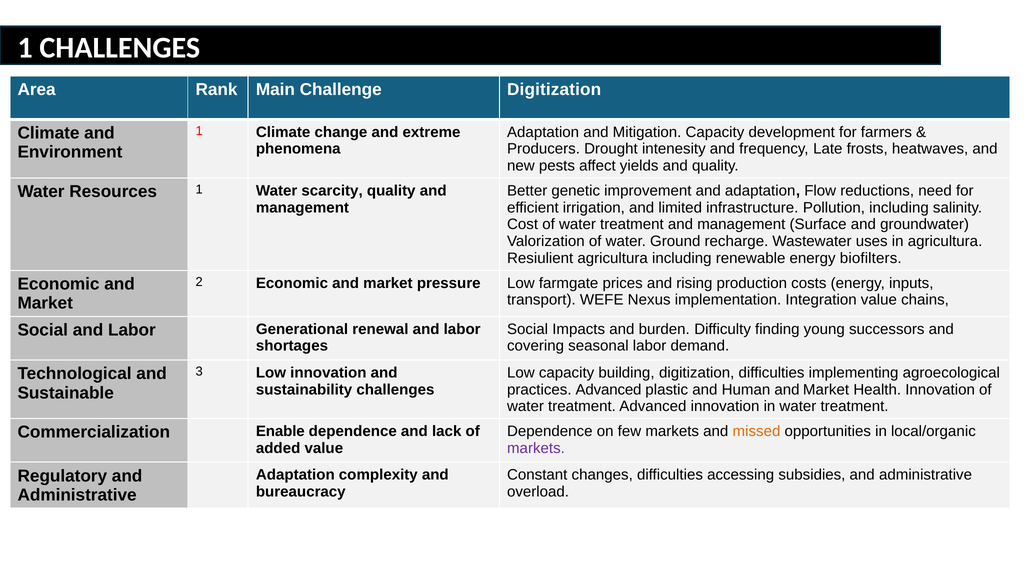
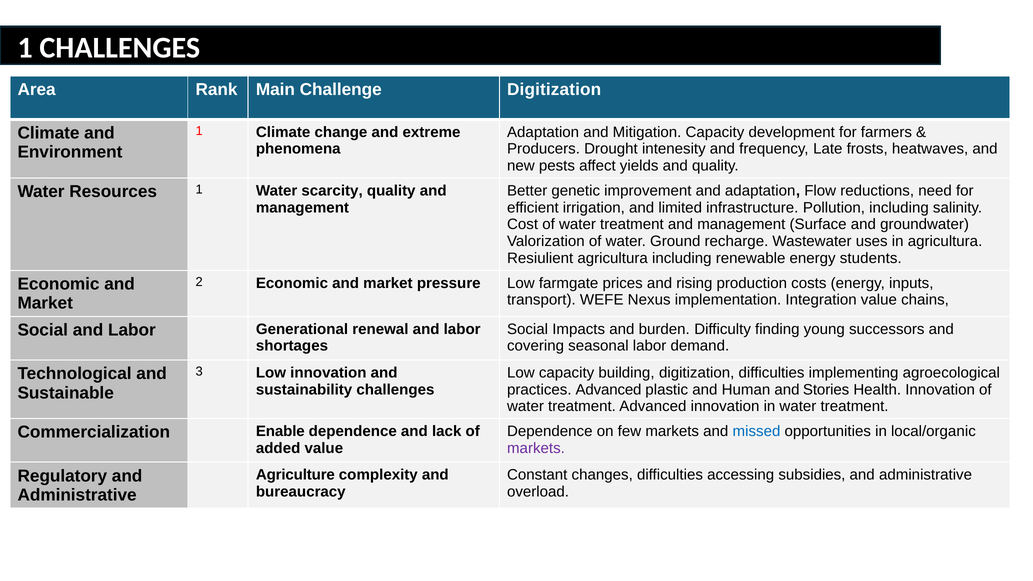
biofilters: biofilters -> students (871, 258)
Human and Market: Market -> Stories (826, 390)
missed colour: orange -> blue (757, 431)
Adaptation: Adaptation -> Agriculture (295, 475)
